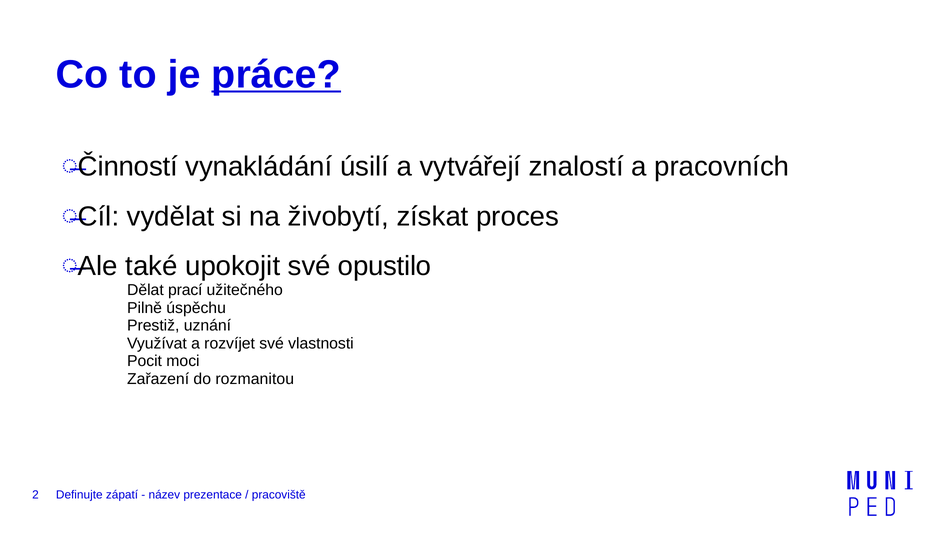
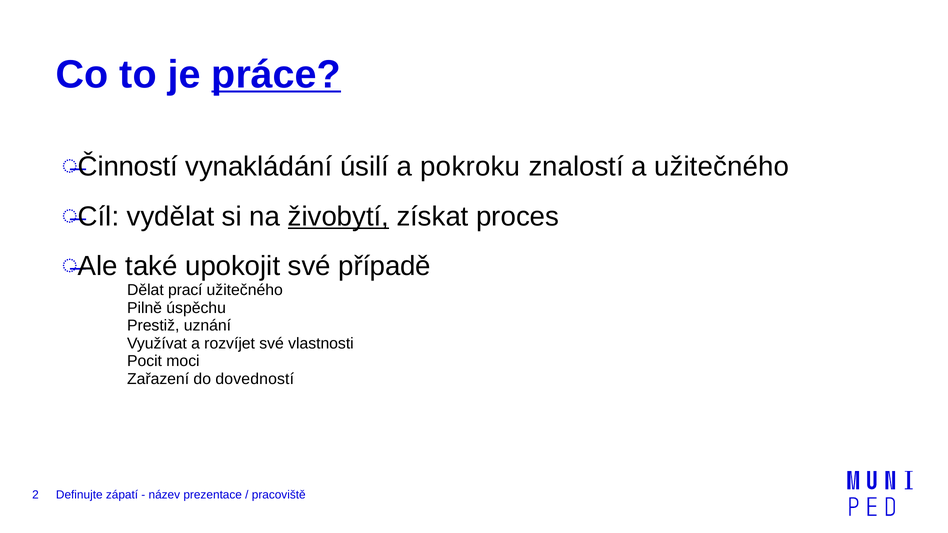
vytvářejí: vytvářejí -> pokroku (470, 167)
a pracovních: pracovních -> užitečného (722, 167)
živobytí underline: none -> present (338, 216)
opustilo: opustilo -> případě (385, 266)
rozmanitou: rozmanitou -> dovedností (255, 379)
